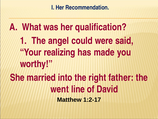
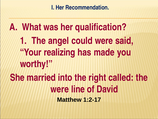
father: father -> called (121, 77)
went: went -> were (60, 89)
